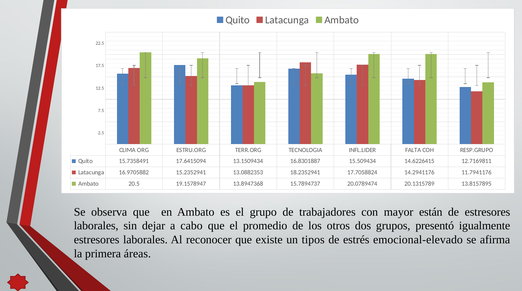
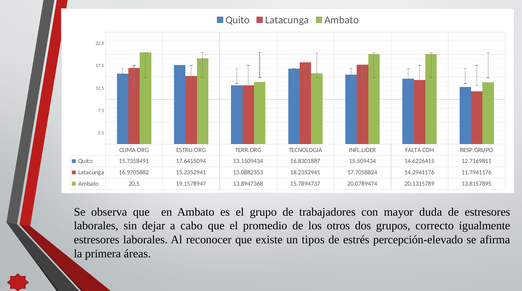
están: están -> duda (431, 212)
presentó: presentó -> correcto (435, 226)
emocional-elevado: emocional-elevado -> percepción-elevado (418, 240)
